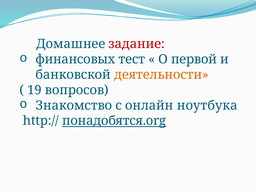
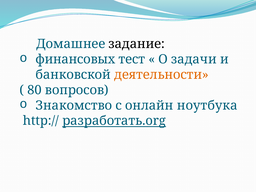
задание colour: red -> black (137, 44)
первой: первой -> задачи (194, 59)
19: 19 -> 80 (34, 90)
понадобятся.org: понадобятся.org -> разработать.org (114, 121)
